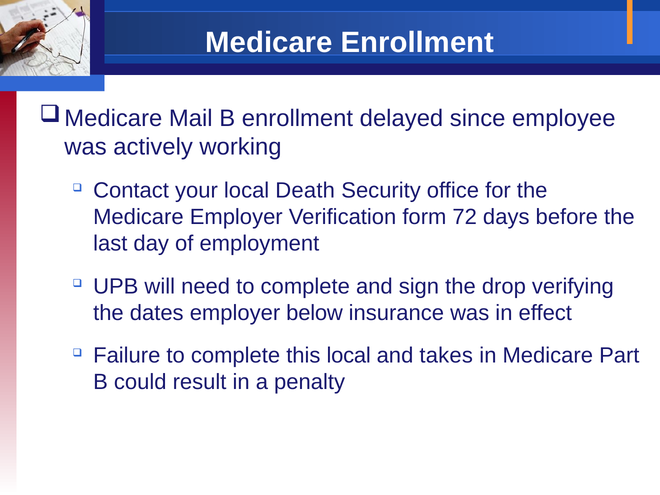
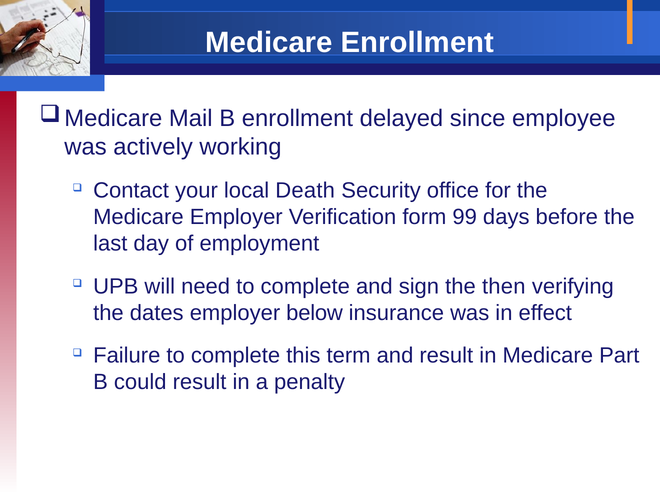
72: 72 -> 99 (465, 217)
drop: drop -> then (504, 286)
this local: local -> term (349, 356)
and takes: takes -> result (446, 356)
